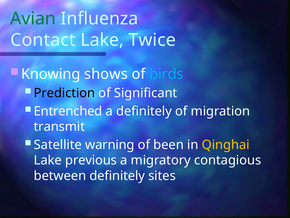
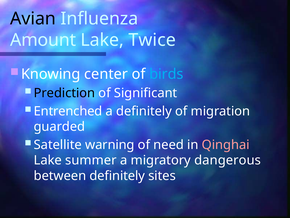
Avian colour: green -> black (33, 19)
Contact: Contact -> Amount (43, 40)
shows: shows -> center (106, 74)
transmit: transmit -> guarded (59, 126)
been: been -> need (169, 144)
Qinghai colour: yellow -> pink (226, 144)
previous: previous -> summer (91, 160)
contagious: contagious -> dangerous (228, 160)
